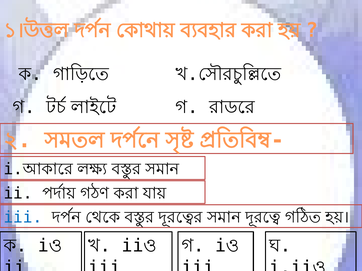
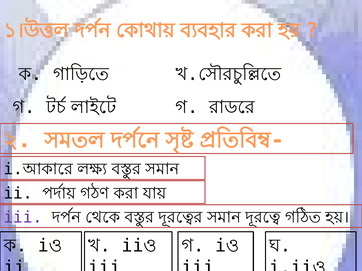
iii colour: blue -> purple (23, 218)
